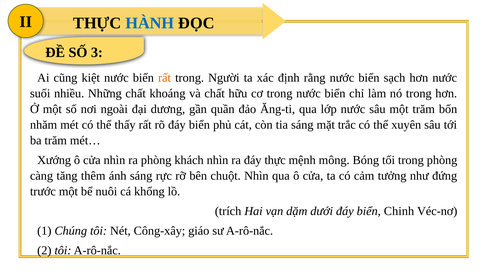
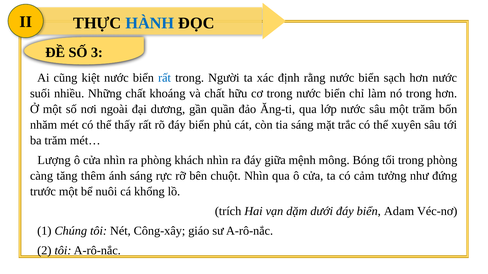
rất colour: orange -> blue (165, 78)
Xướng: Xướng -> Lượng (54, 160)
đáy thực: thực -> giữa (275, 160)
Chinh: Chinh -> Adam (399, 212)
